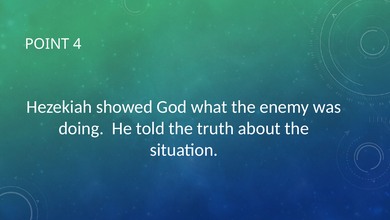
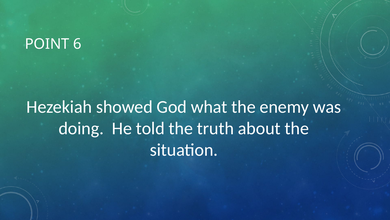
4: 4 -> 6 (77, 44)
